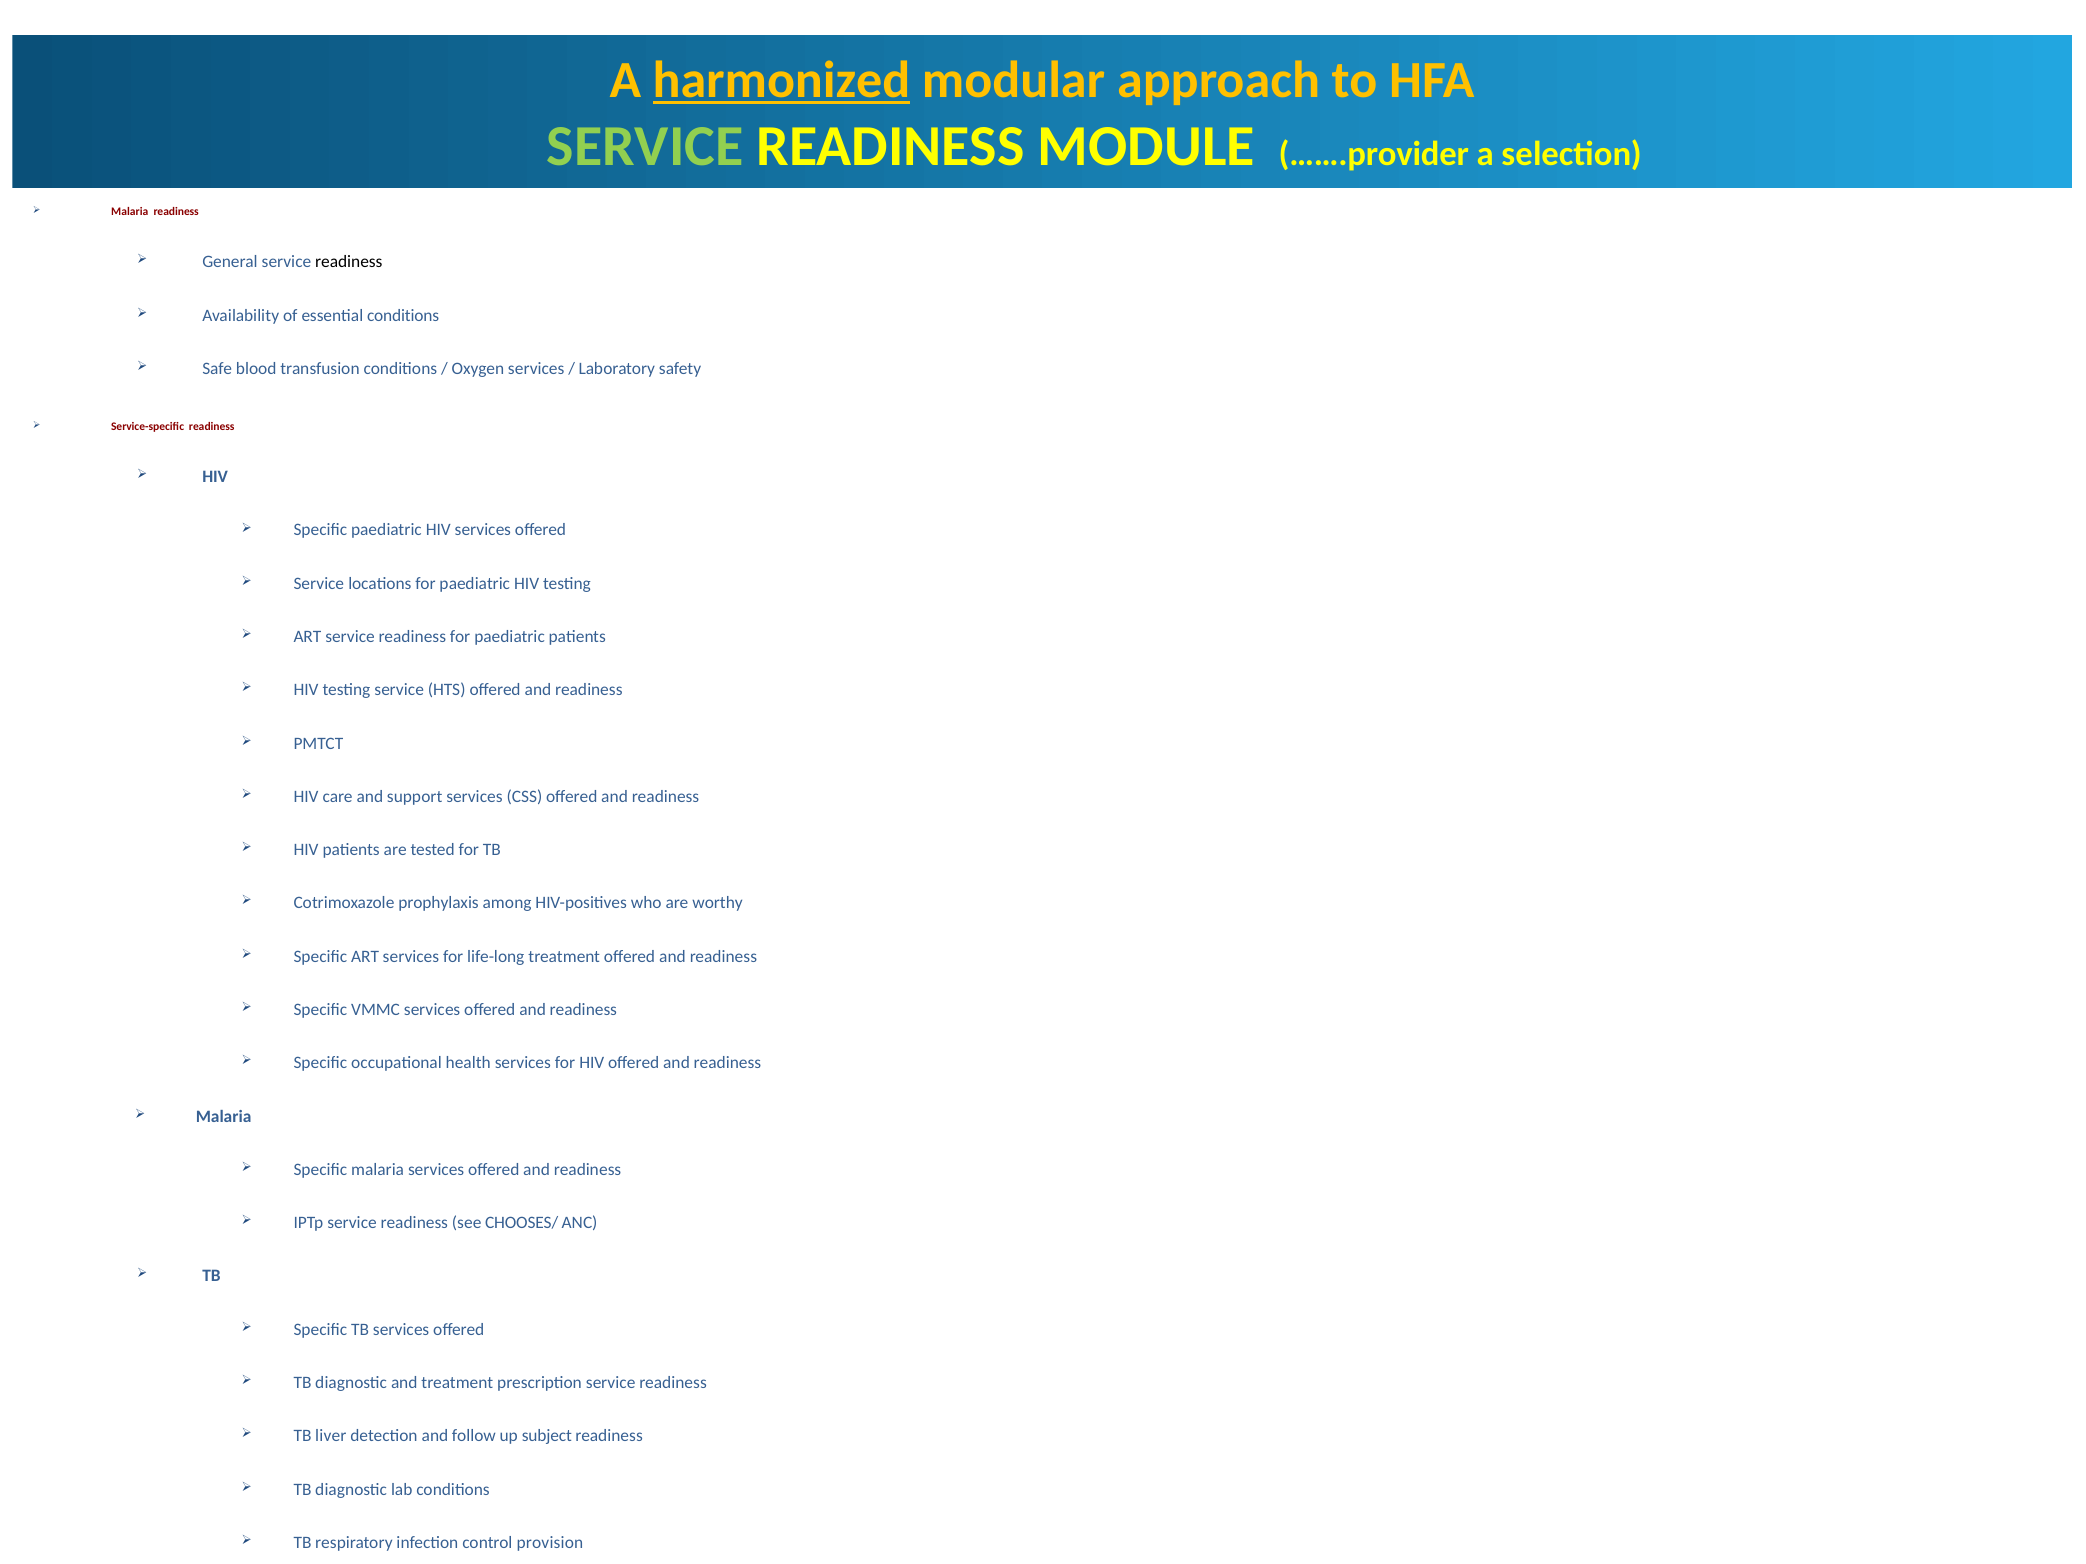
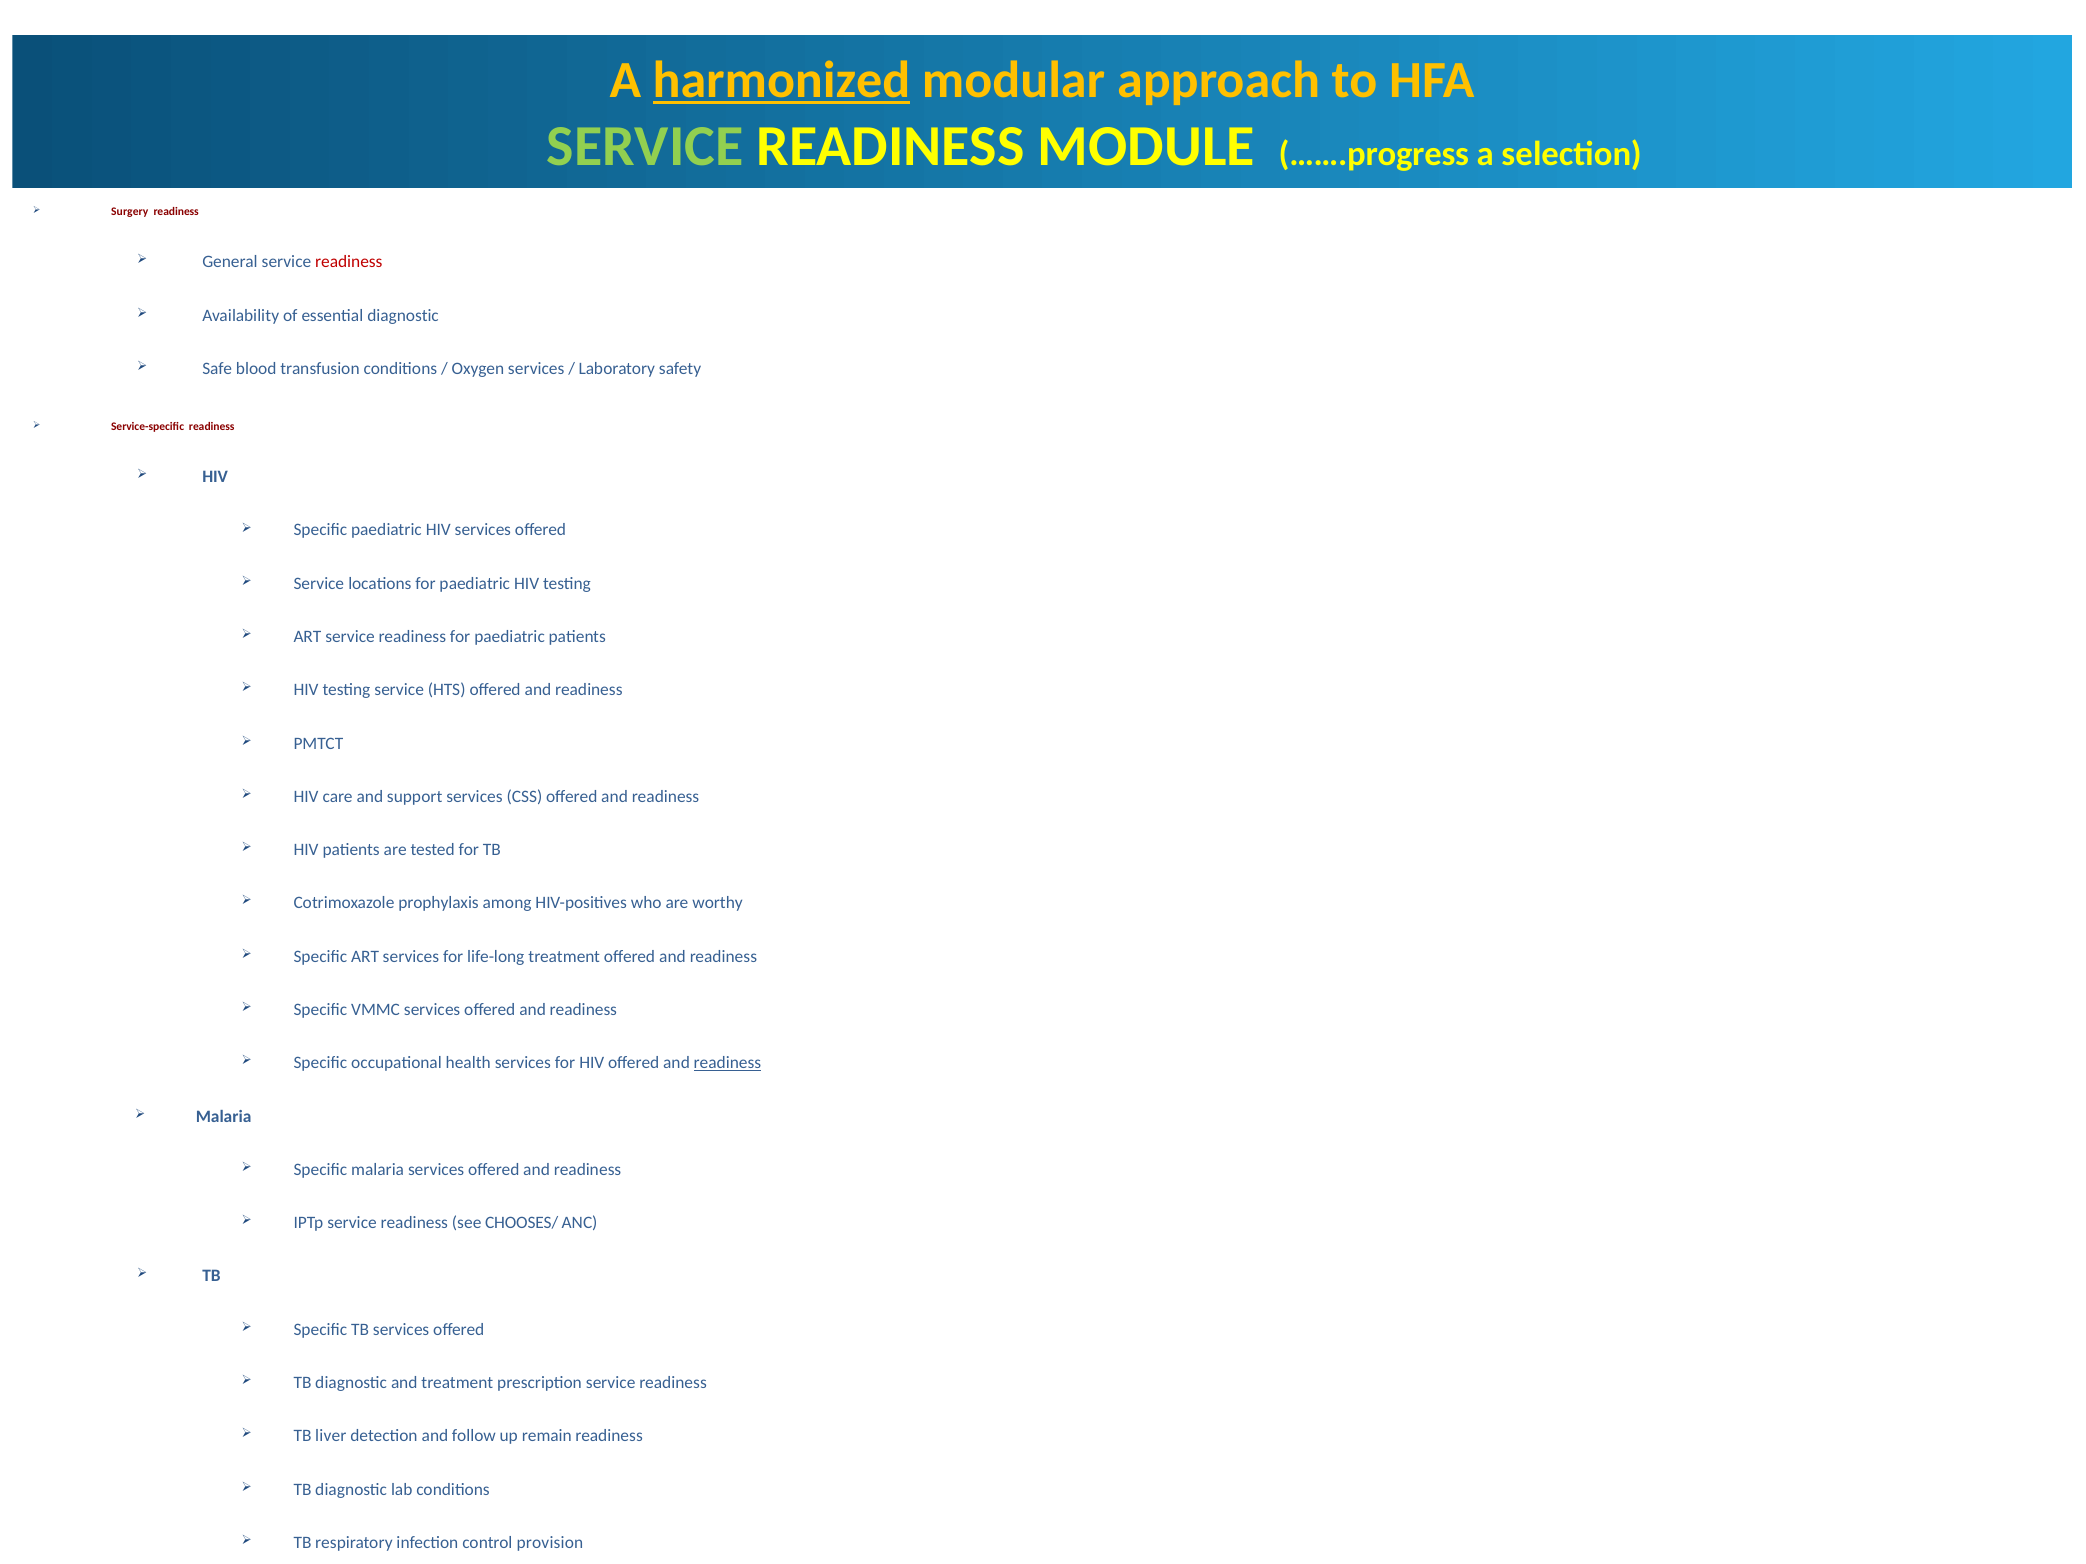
…….provider: …….provider -> …….progress (1374, 154)
Malaria: Malaria -> Surgery (130, 212)
readiness colour: black -> red (349, 262)
essential conditions: conditions -> diagnostic (403, 315)
readiness underline: none -> present (727, 1063)
subject: subject -> remain (547, 1436)
